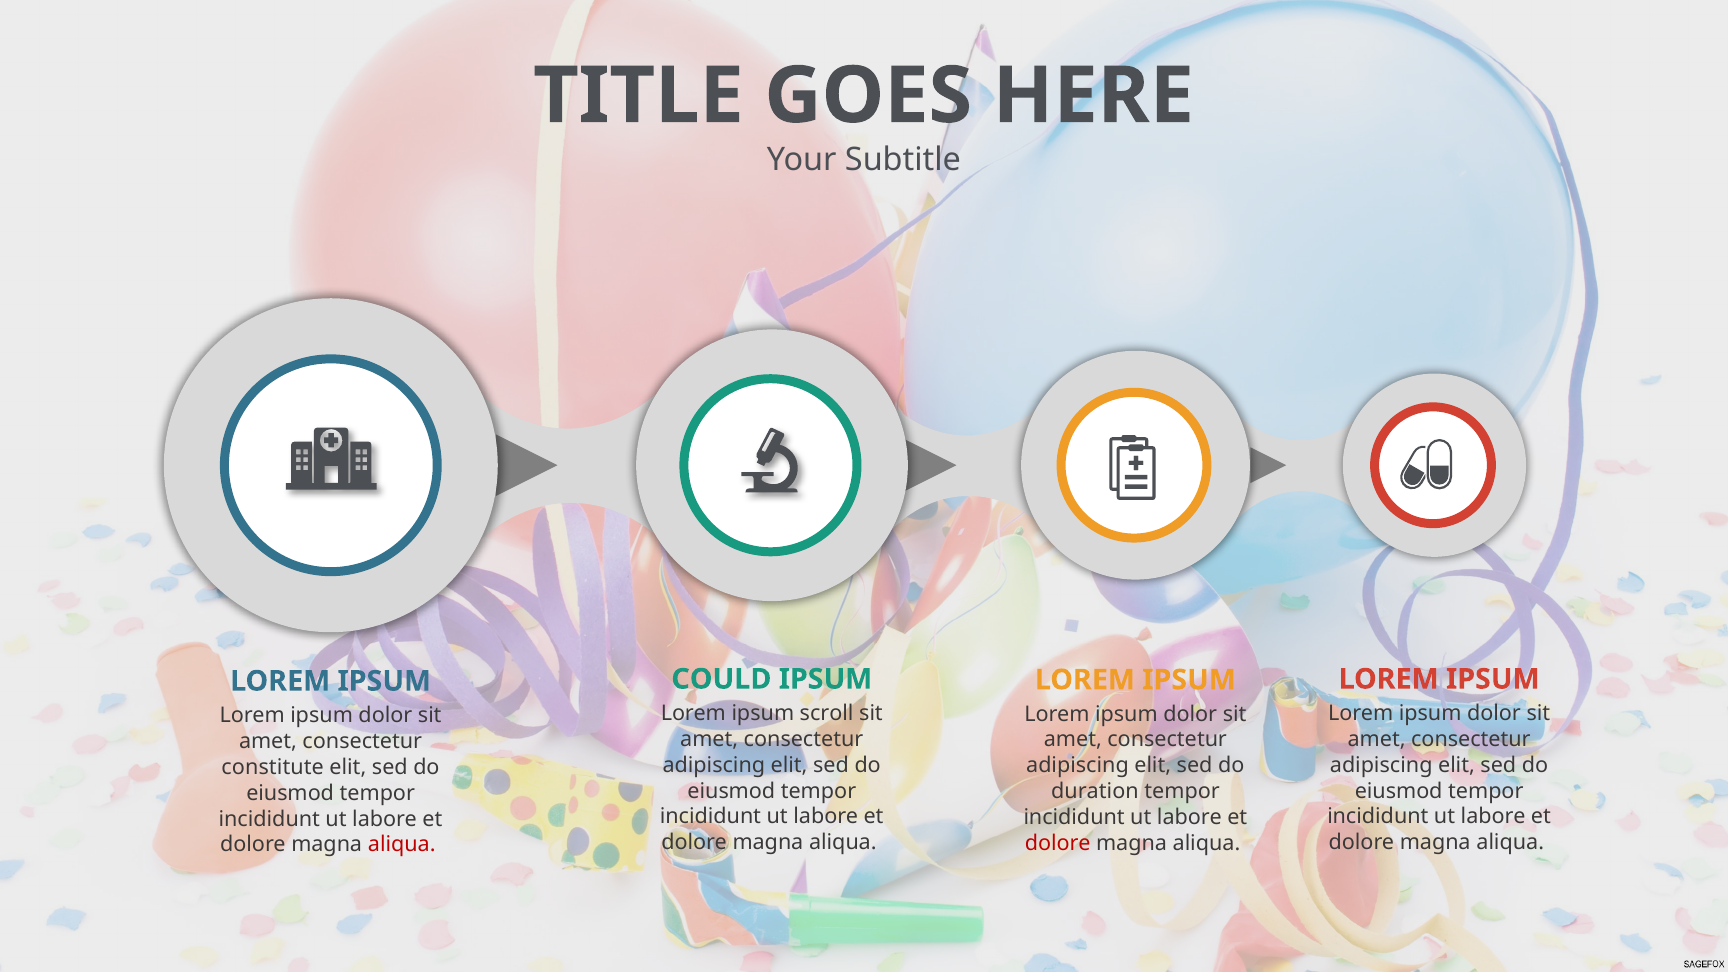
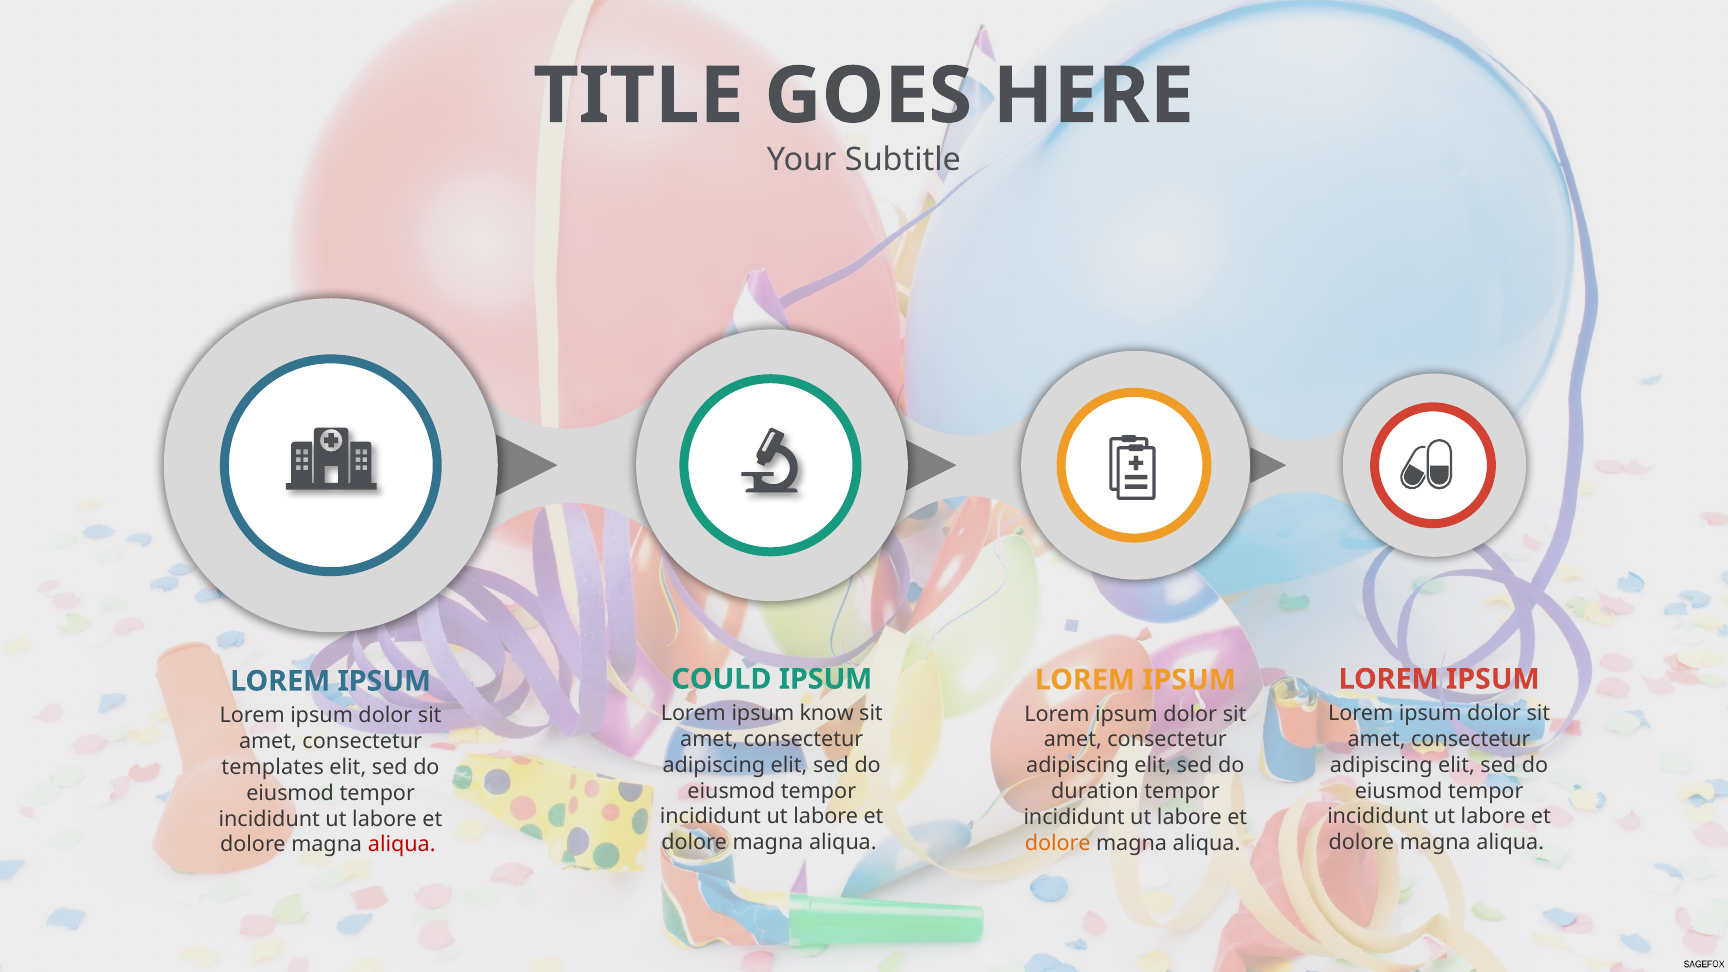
scroll: scroll -> know (827, 713)
constitute: constitute -> templates (273, 767)
dolore colour: red -> orange (1058, 843)
